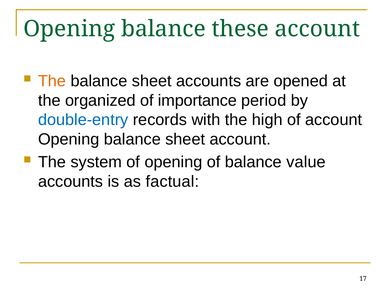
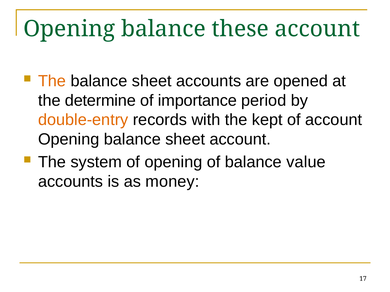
organized: organized -> determine (100, 101)
double-entry colour: blue -> orange (83, 120)
high: high -> kept (267, 120)
factual: factual -> money (172, 182)
